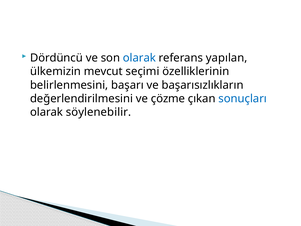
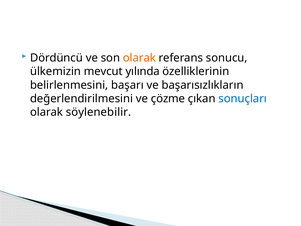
olarak colour: blue -> orange (139, 58)
yapılan: yapılan -> sonucu (227, 58)
seçimi: seçimi -> yılında (143, 71)
